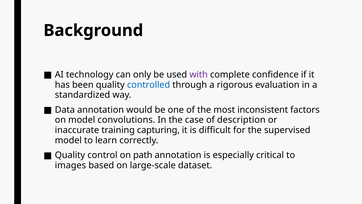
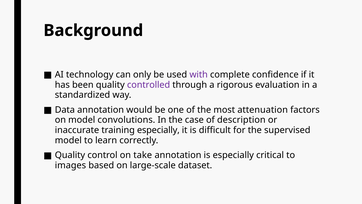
controlled colour: blue -> purple (149, 85)
inconsistent: inconsistent -> attenuation (263, 110)
training capturing: capturing -> especially (158, 130)
path: path -> take (143, 155)
